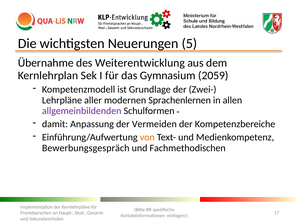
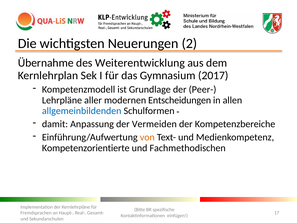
5: 5 -> 2 (189, 43)
2059: 2059 -> 2017 (213, 75)
Zwei-: Zwei- -> Peer- (203, 89)
Sprachenlernen: Sprachenlernen -> Entscheidungen (180, 100)
allgemeinbildenden colour: purple -> blue (82, 111)
Bewerbungsgespräch: Bewerbungsgespräch -> Kompetenzorientierte (86, 148)
